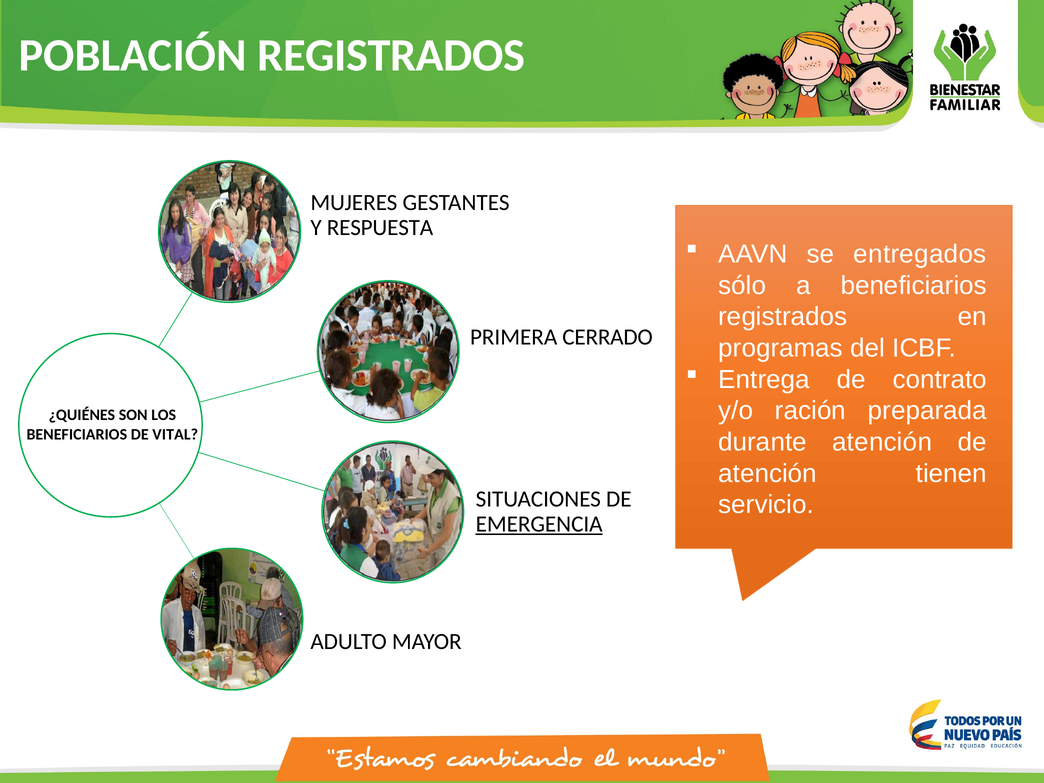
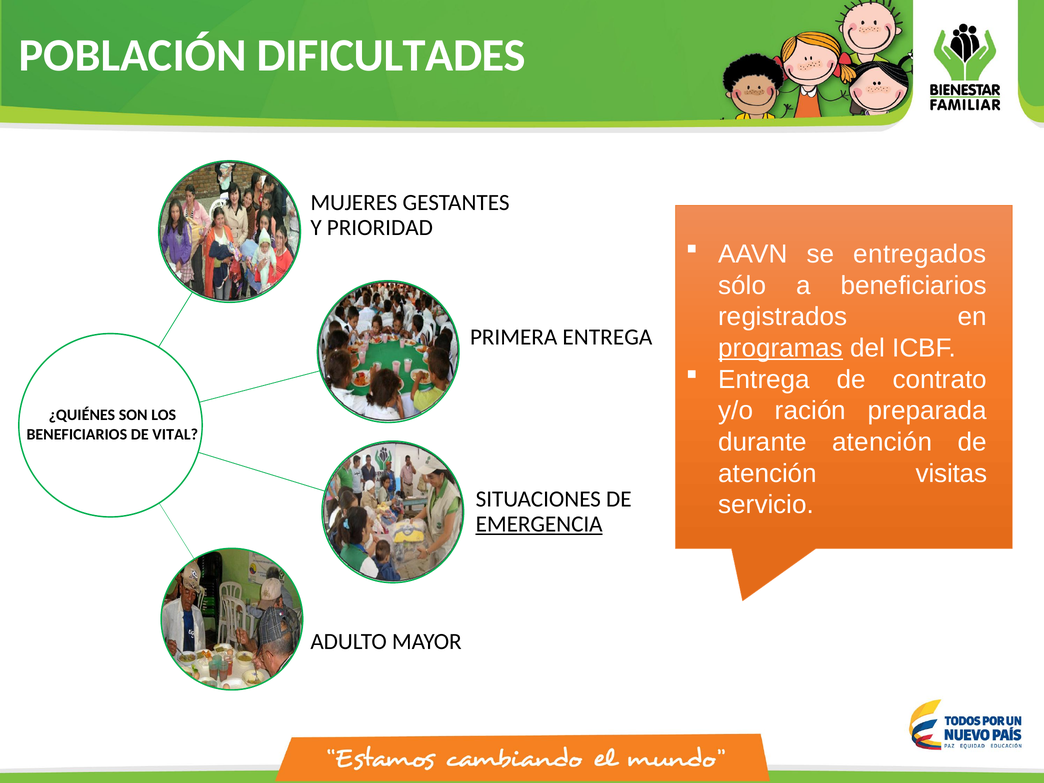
POBLACIÓN REGISTRADOS: REGISTRADOS -> DIFICULTADES (391, 55)
RESPUESTA: RESPUESTA -> PRIORIDAD (380, 227)
PRIMERA CERRADO: CERRADO -> ENTREGA (607, 337)
programas underline: none -> present (781, 348)
tienen: tienen -> visitas (951, 473)
